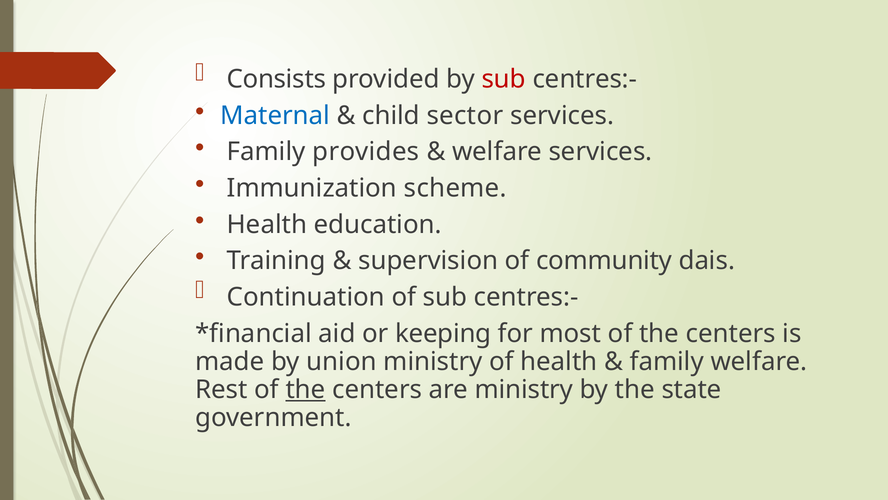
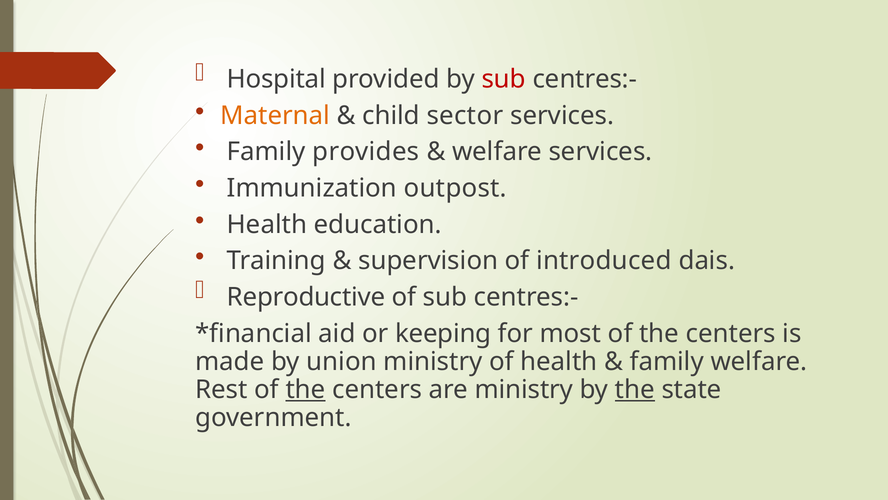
Consists: Consists -> Hospital (276, 79)
Maternal colour: blue -> orange (275, 115)
scheme: scheme -> outpost (455, 188)
community: community -> introduced (604, 261)
Continuation: Continuation -> Reproductive (306, 297)
the underline: none -> present (635, 389)
